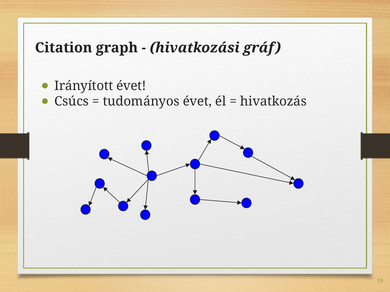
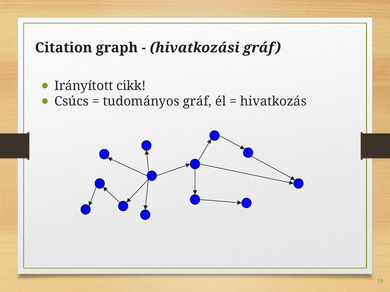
Irányított évet: évet -> cikk (131, 86)
tudományos évet: évet -> gráf (197, 101)
